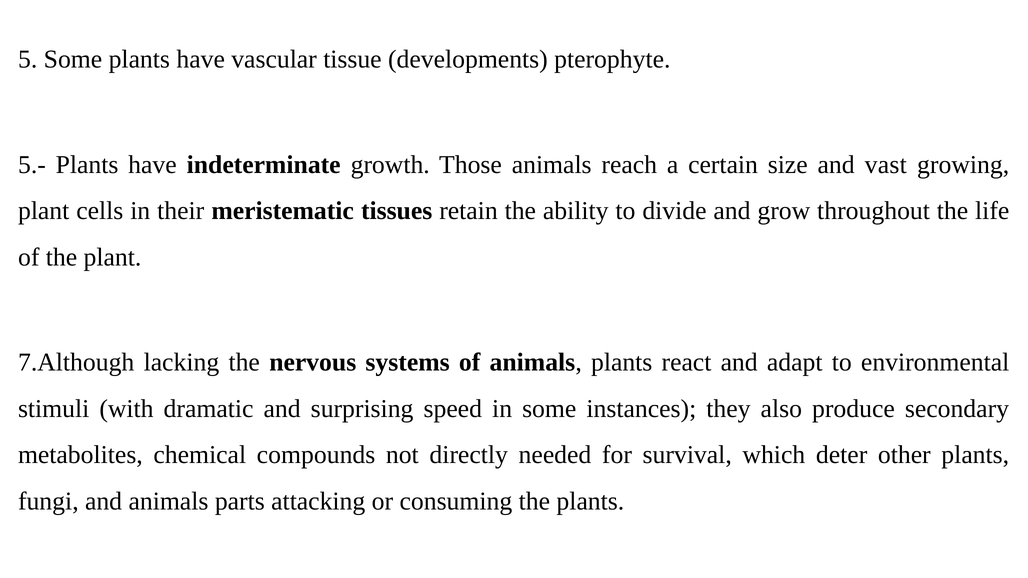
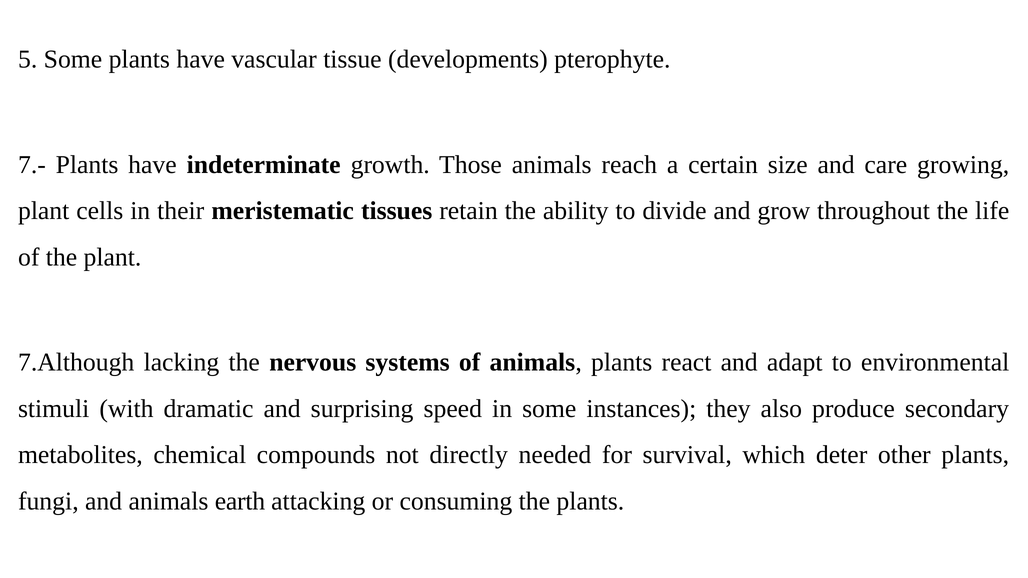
5.-: 5.- -> 7.- (32, 165)
vast: vast -> care (886, 165)
parts: parts -> earth (240, 501)
